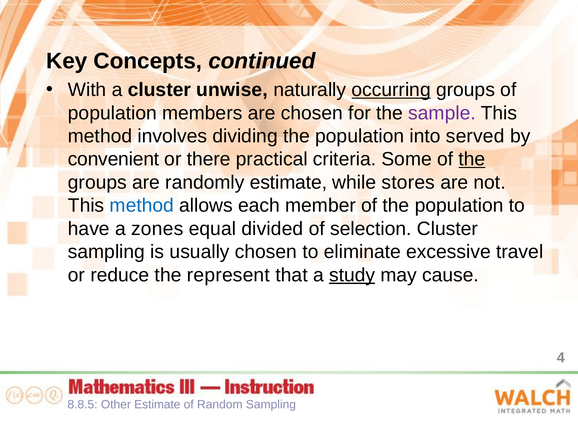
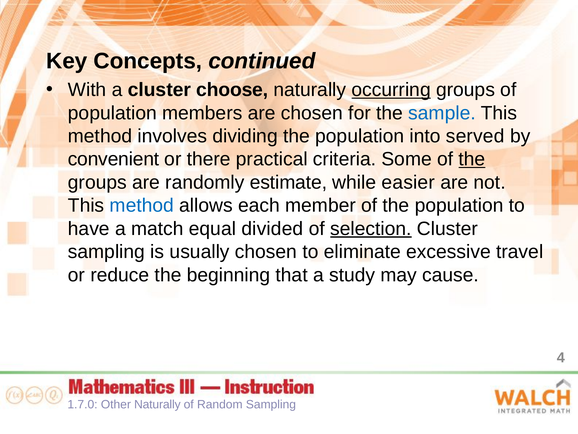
unwise: unwise -> choose (232, 90)
sample colour: purple -> blue (442, 113)
stores: stores -> easier (408, 182)
zones: zones -> match (157, 228)
selection underline: none -> present (371, 228)
represent: represent -> beginning (229, 275)
study underline: present -> none (352, 275)
8.8.5: 8.8.5 -> 1.7.0 (83, 404)
Other Estimate: Estimate -> Naturally (157, 404)
